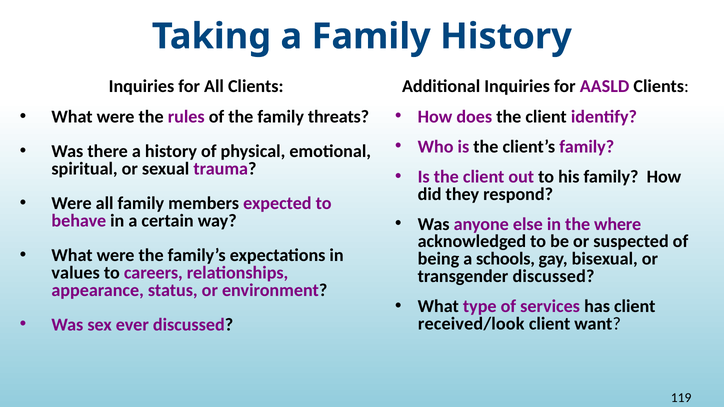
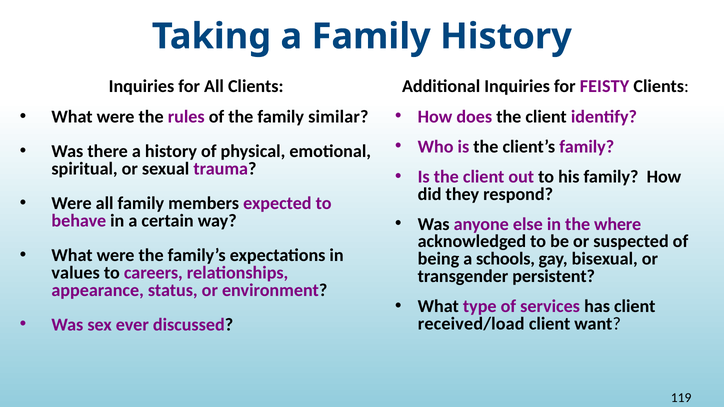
AASLD: AASLD -> FEISTY (604, 87)
threats: threats -> similar (338, 117)
transgender discussed: discussed -> persistent (554, 276)
received/look: received/look -> received/load (471, 324)
